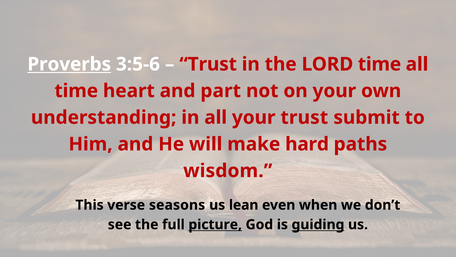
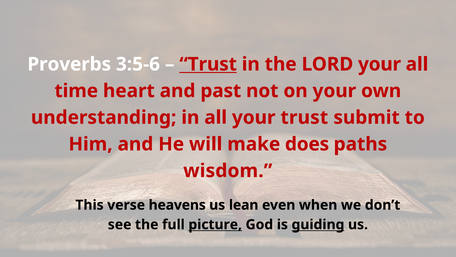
Proverbs underline: present -> none (69, 64)
Trust underline: none -> present (208, 64)
LORD time: time -> your (380, 64)
part: part -> past (221, 91)
hard: hard -> does (307, 144)
seasons: seasons -> heavens (177, 205)
